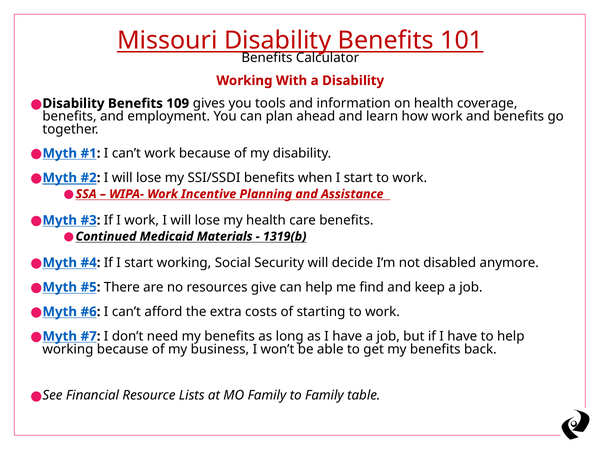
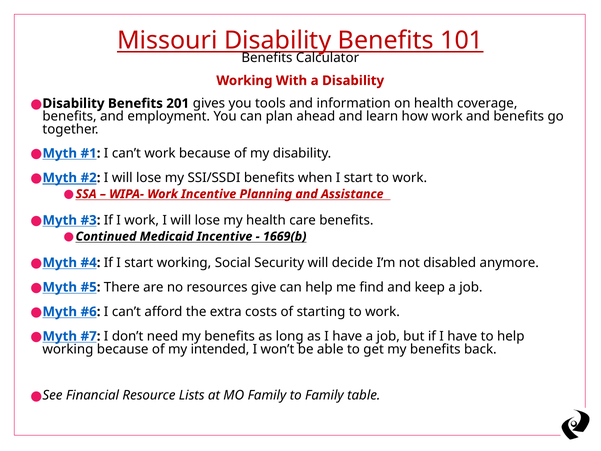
109: 109 -> 201 (178, 103)
Medicaid Materials: Materials -> Incentive (225, 236)
1319(b: 1319(b -> 1669(b (285, 236)
business: business -> intended (220, 349)
